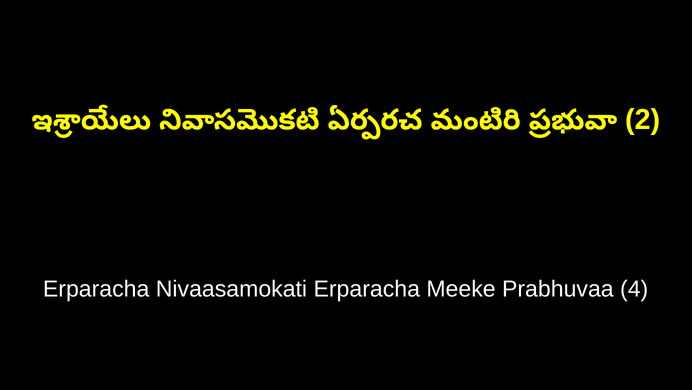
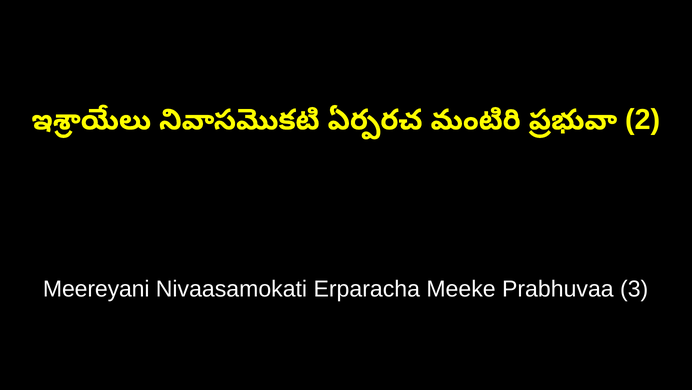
Erparacha: Erparacha -> Meereyani (96, 289)
4: 4 -> 3 (634, 289)
